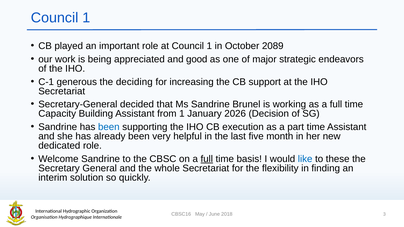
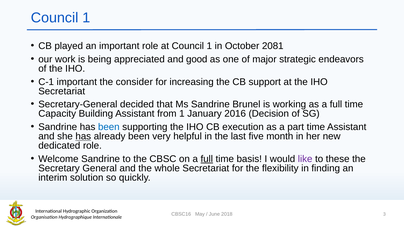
2089: 2089 -> 2081 (273, 46)
C-1 generous: generous -> important (77, 82)
deciding: deciding -> consider (134, 82)
2026: 2026 -> 2016 (235, 114)
has underline: none -> present (83, 136)
like colour: blue -> purple (305, 159)
